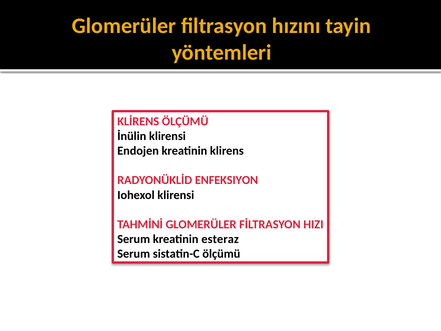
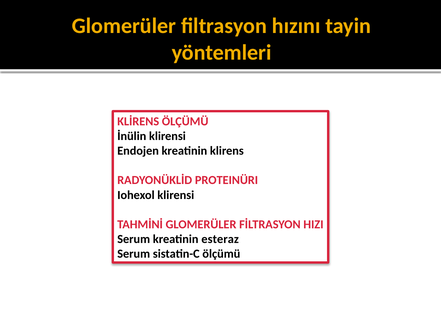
ENFEKSIYON: ENFEKSIYON -> PROTEINÜRI (226, 180)
